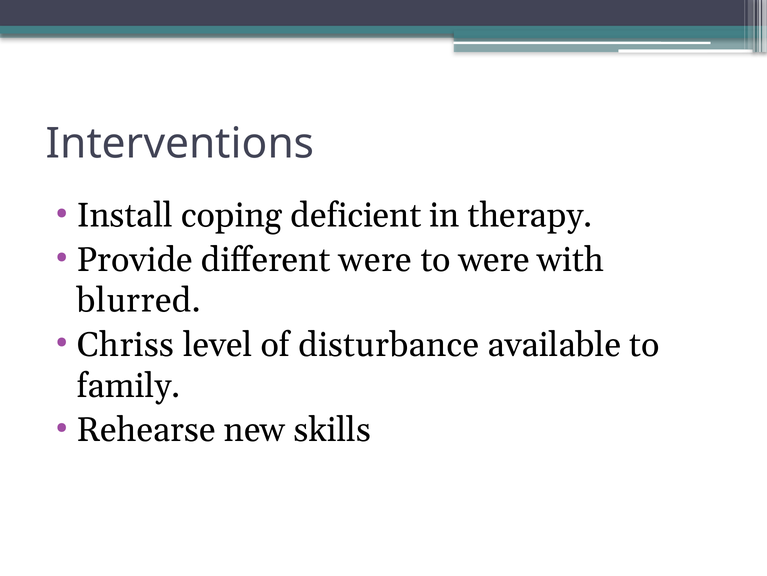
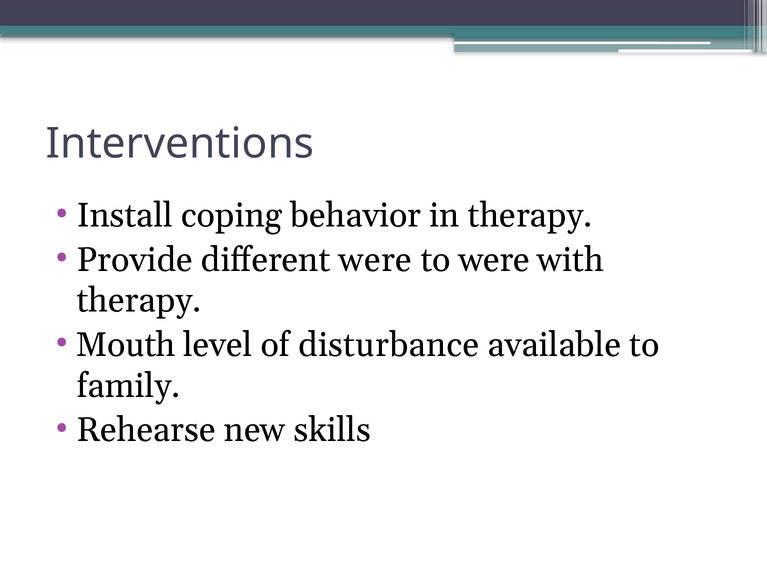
deficient: deficient -> behavior (356, 215)
blurred: blurred -> therapy (139, 300)
Chriss: Chriss -> Mouth (126, 344)
